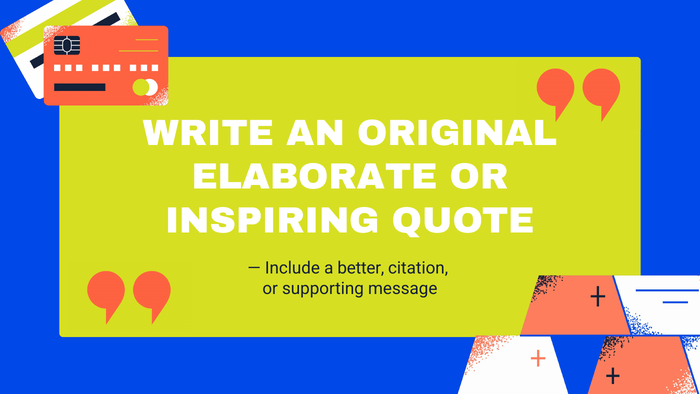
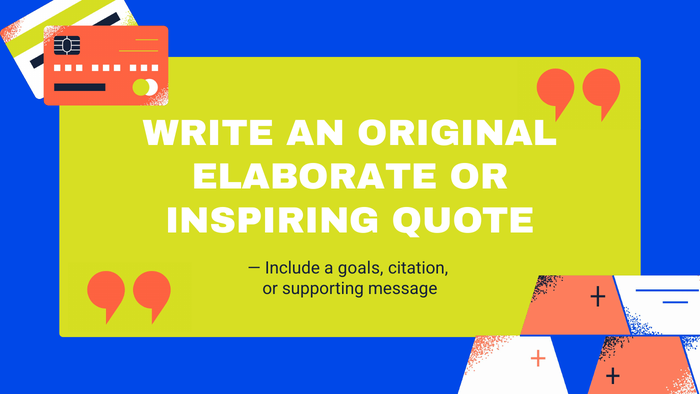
better: better -> goals (361, 268)
